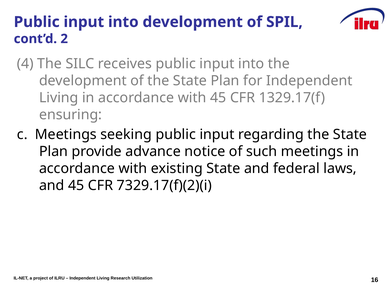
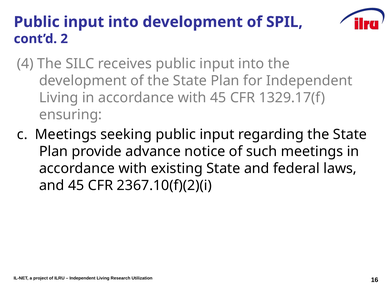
7329.17(f)(2)(i: 7329.17(f)(2)(i -> 2367.10(f)(2)(i (164, 185)
